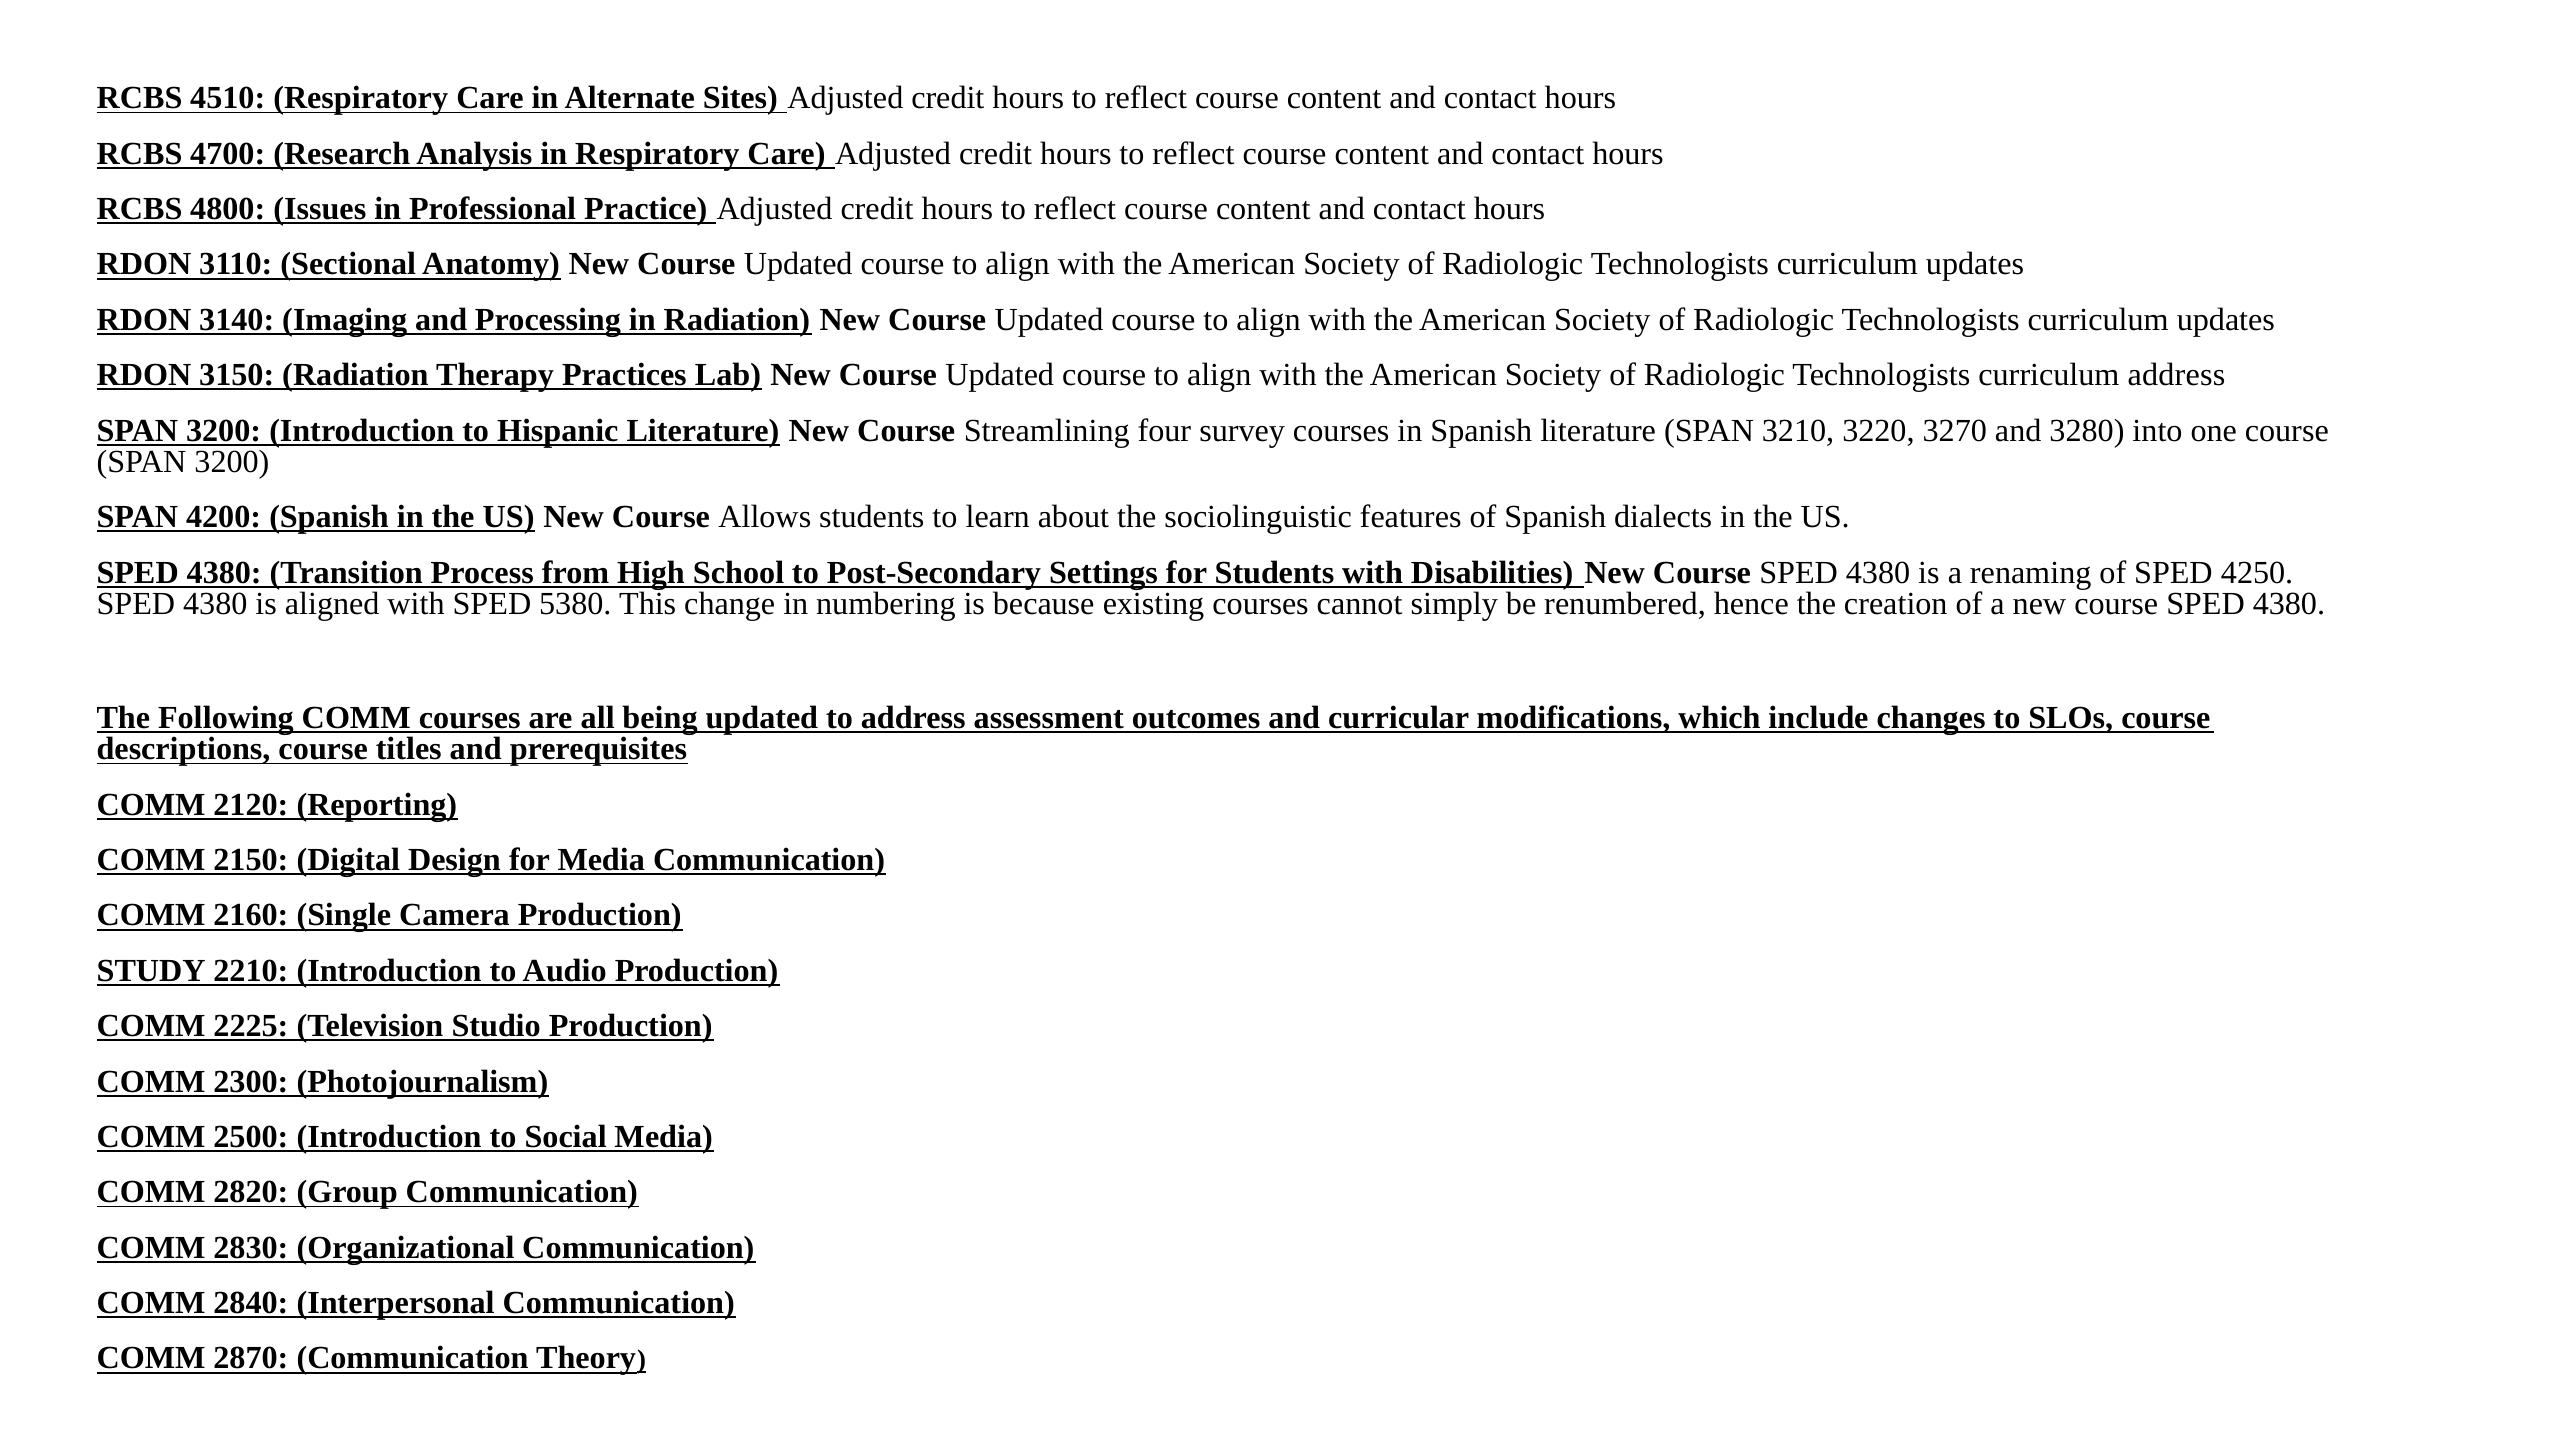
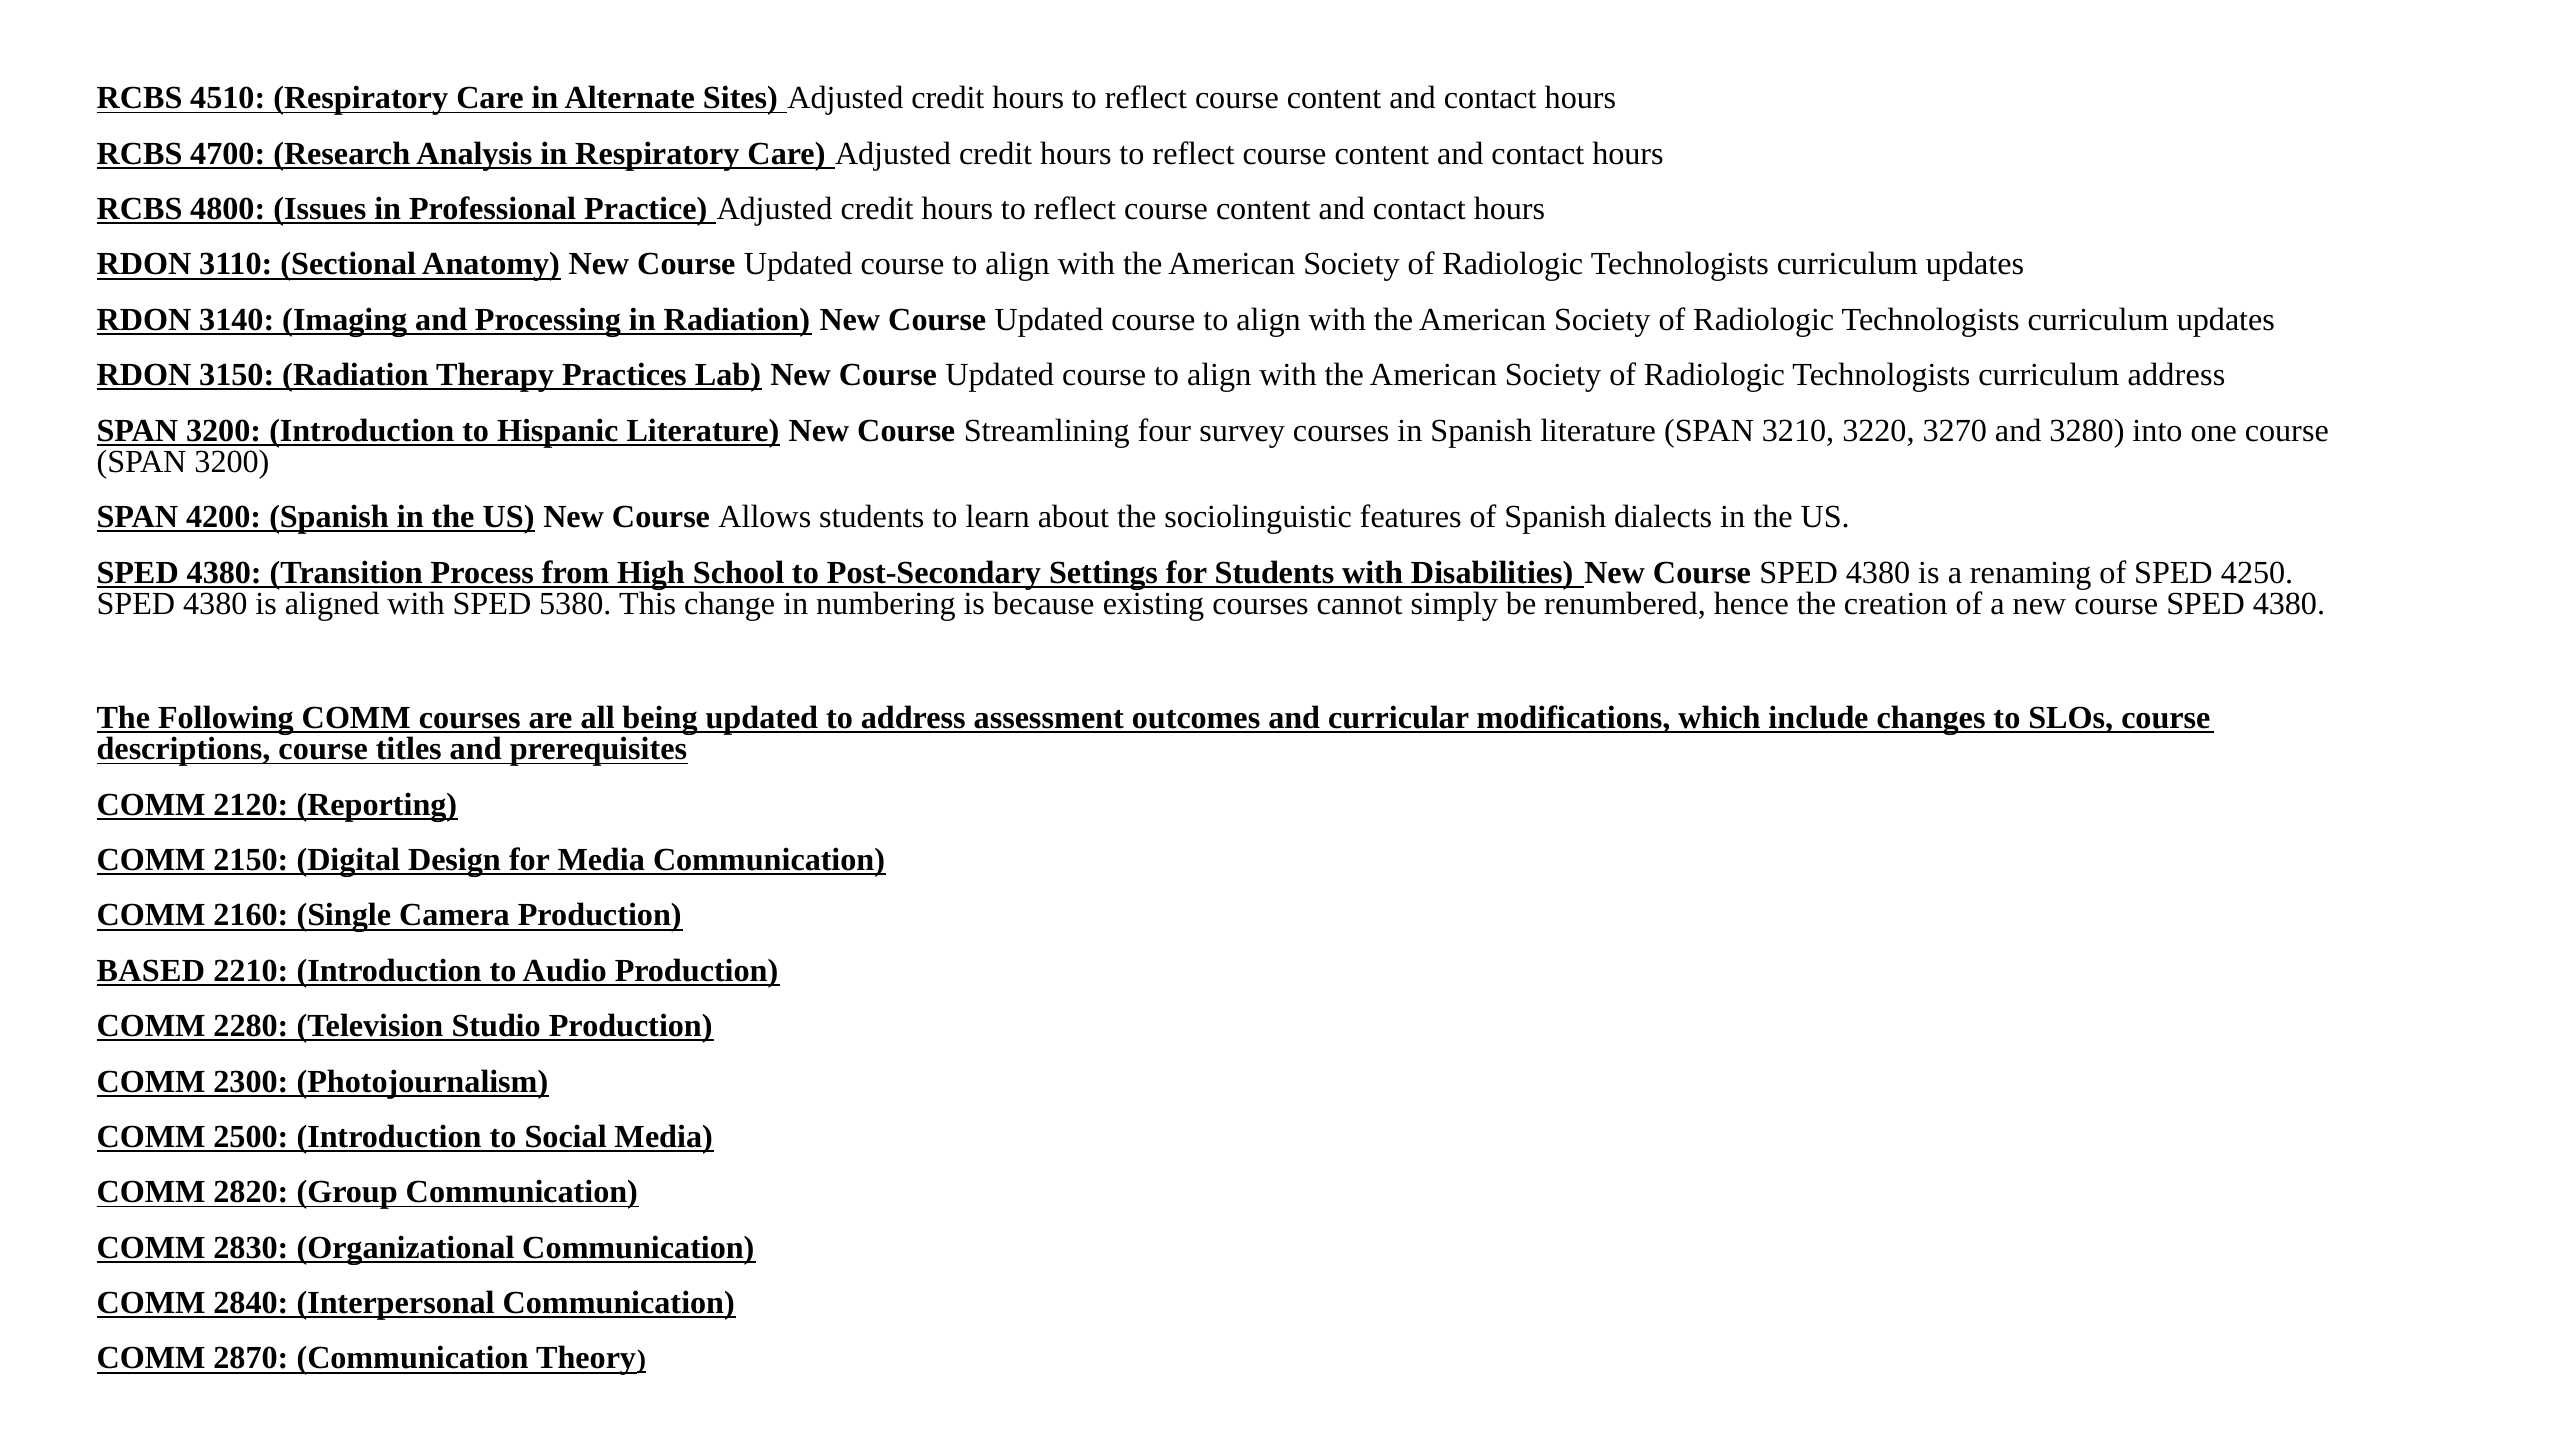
STUDY: STUDY -> BASED (151, 971)
2225: 2225 -> 2280 (251, 1026)
